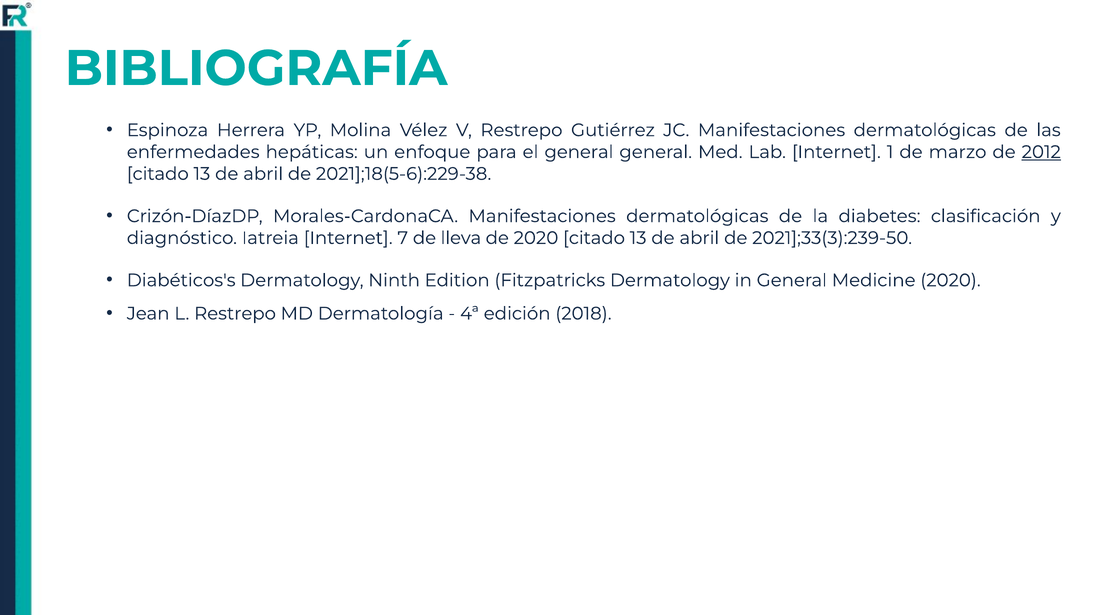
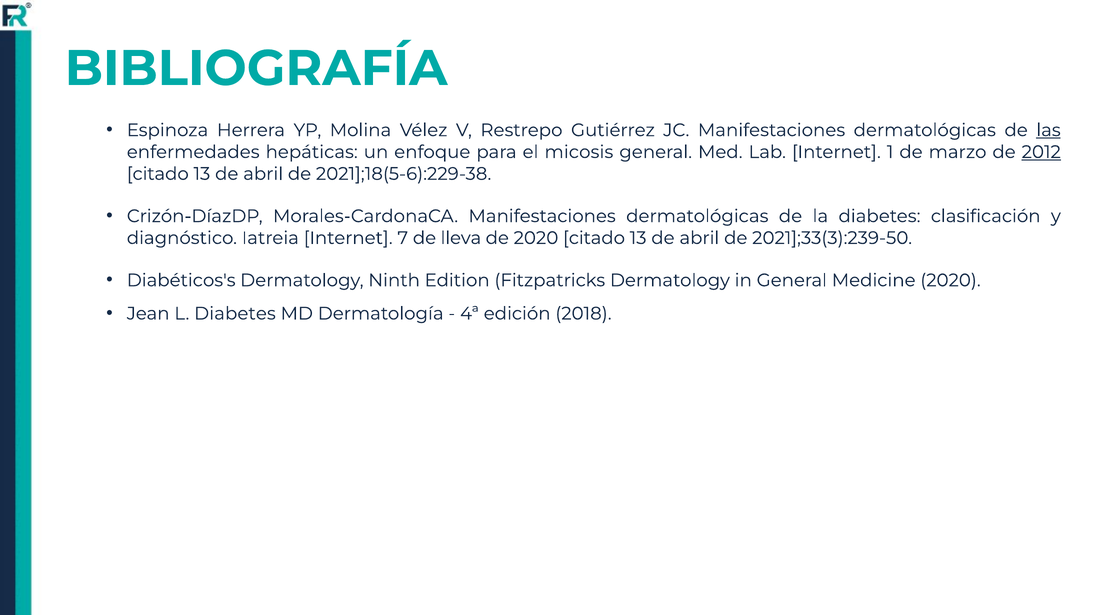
las underline: none -> present (1048, 130)
el general: general -> micosis (579, 152)
L Restrepo: Restrepo -> Diabetes (235, 314)
